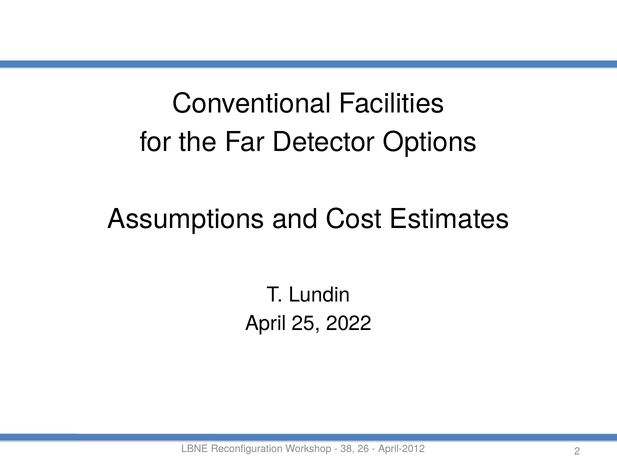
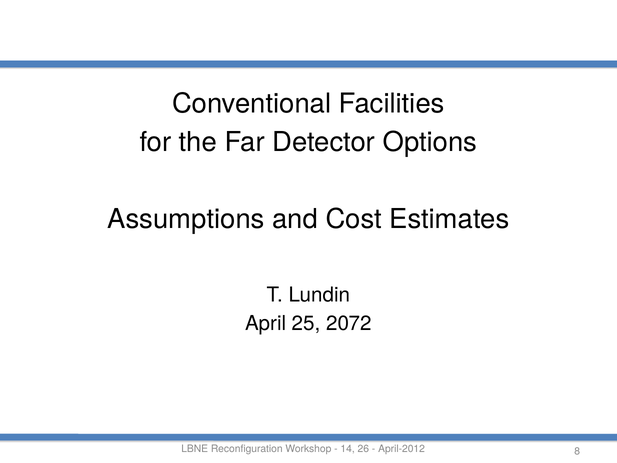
2022: 2022 -> 2072 (349, 323)
38: 38 -> 14 (348, 448)
2: 2 -> 8 (577, 451)
